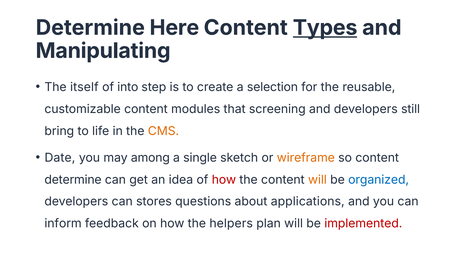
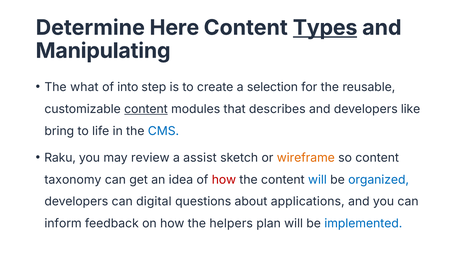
itself: itself -> what (84, 87)
content underline: none -> present (146, 109)
screening: screening -> describes (277, 109)
still: still -> like (411, 109)
CMS colour: orange -> blue (163, 131)
Date: Date -> Raku (60, 158)
among: among -> review (150, 158)
single: single -> assist (200, 158)
determine: determine -> taxonomy (73, 180)
will colour: orange -> blue (317, 180)
stores: stores -> digital (154, 202)
implemented colour: red -> blue (363, 224)
